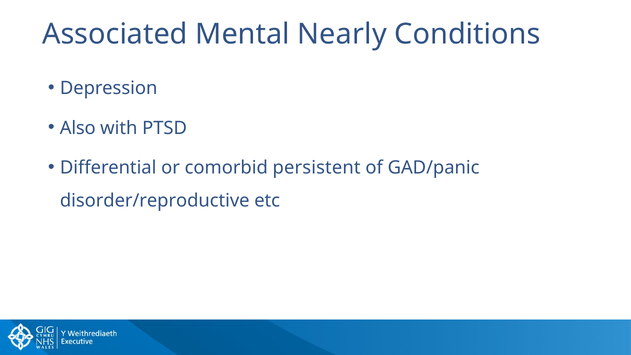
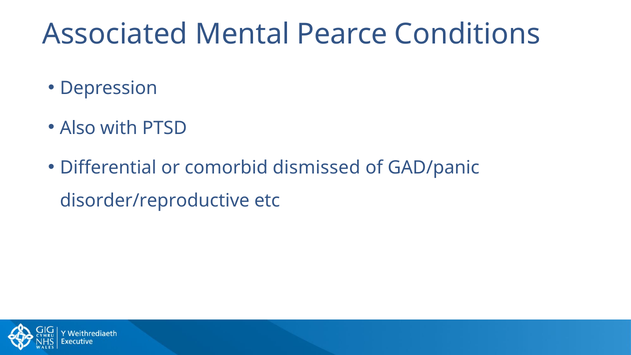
Nearly: Nearly -> Pearce (342, 34)
persistent: persistent -> dismissed (317, 168)
